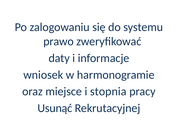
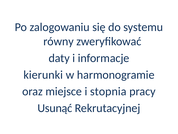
prawo: prawo -> równy (59, 41)
wniosek: wniosek -> kierunki (43, 75)
